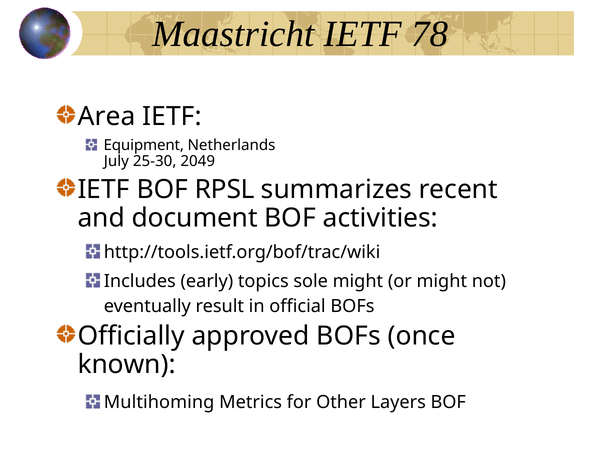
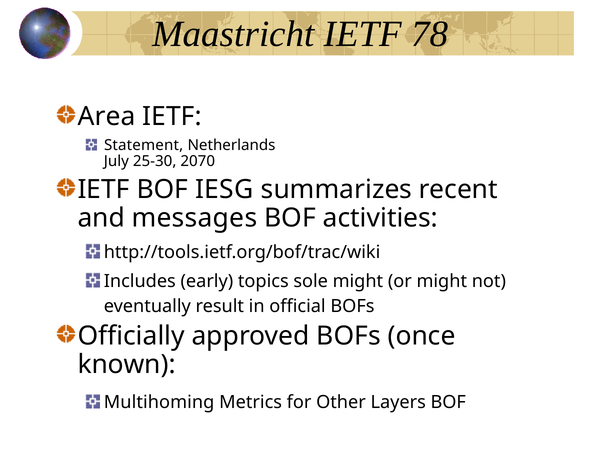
Equipment: Equipment -> Statement (144, 145)
2049: 2049 -> 2070 (198, 161)
RPSL: RPSL -> IESG (224, 190)
document: document -> messages (195, 218)
